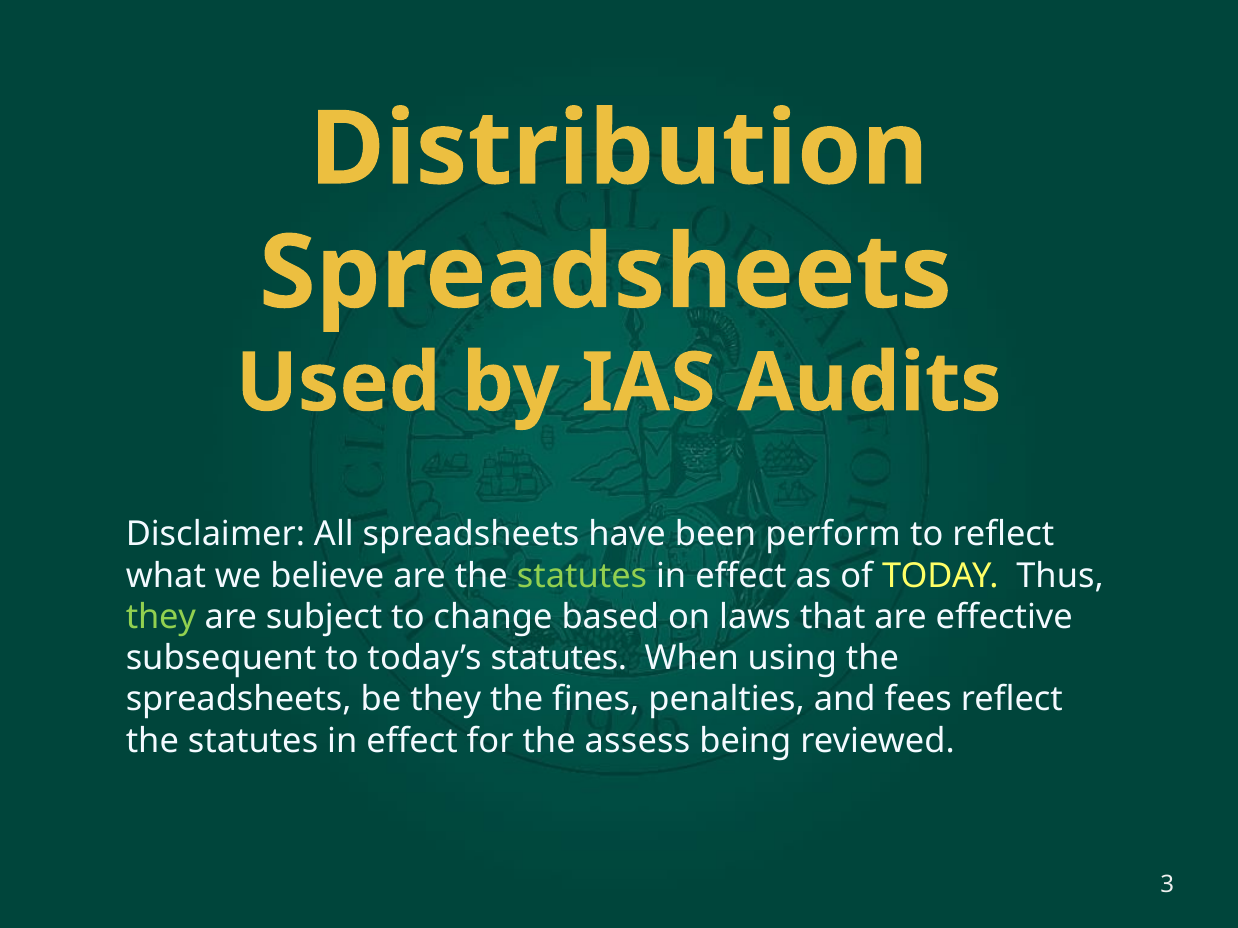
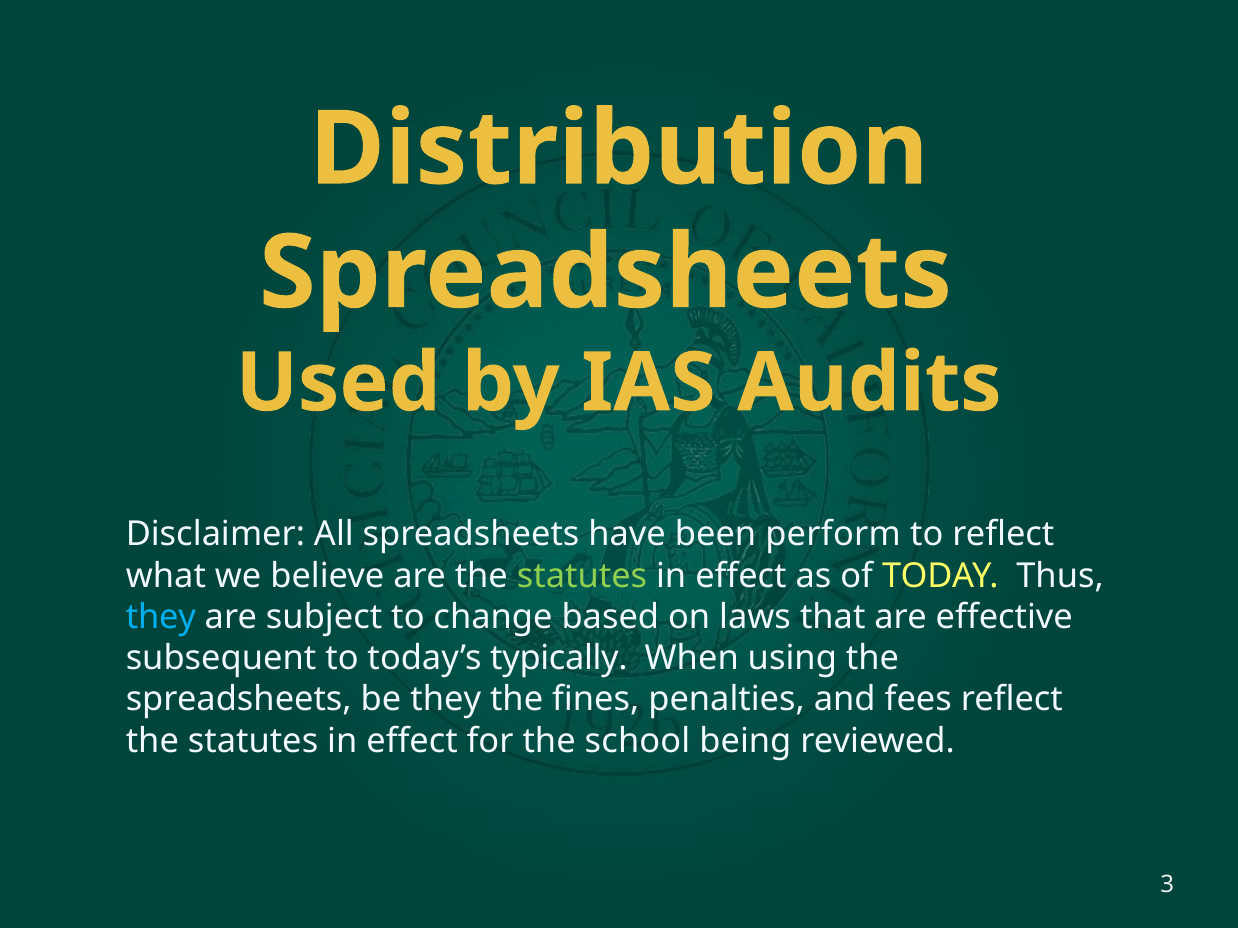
they colour: light green -> light blue (161, 617)
today’s statutes: statutes -> typically (559, 659)
assess: assess -> school (638, 741)
